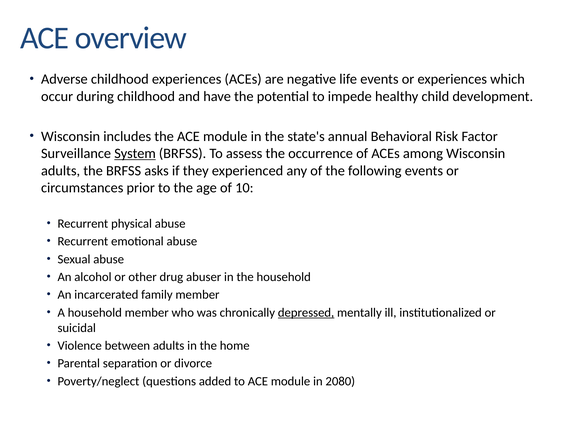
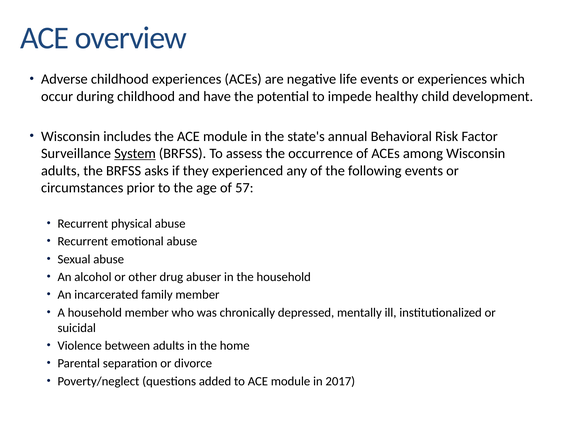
10: 10 -> 57 (244, 188)
depressed underline: present -> none (306, 313)
2080: 2080 -> 2017 (340, 382)
